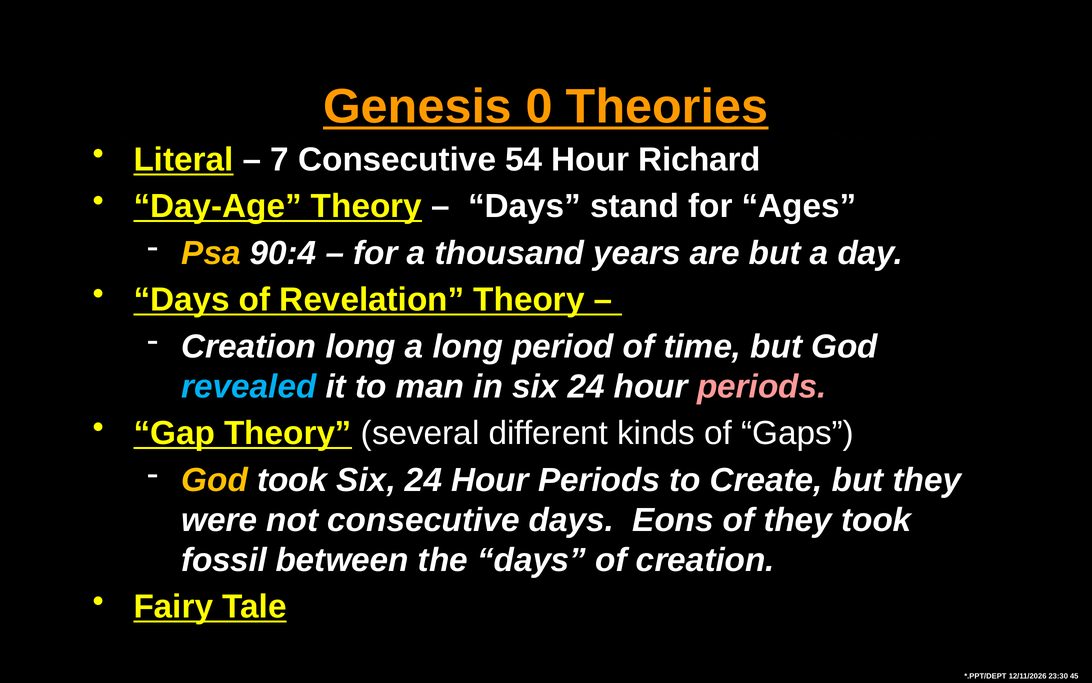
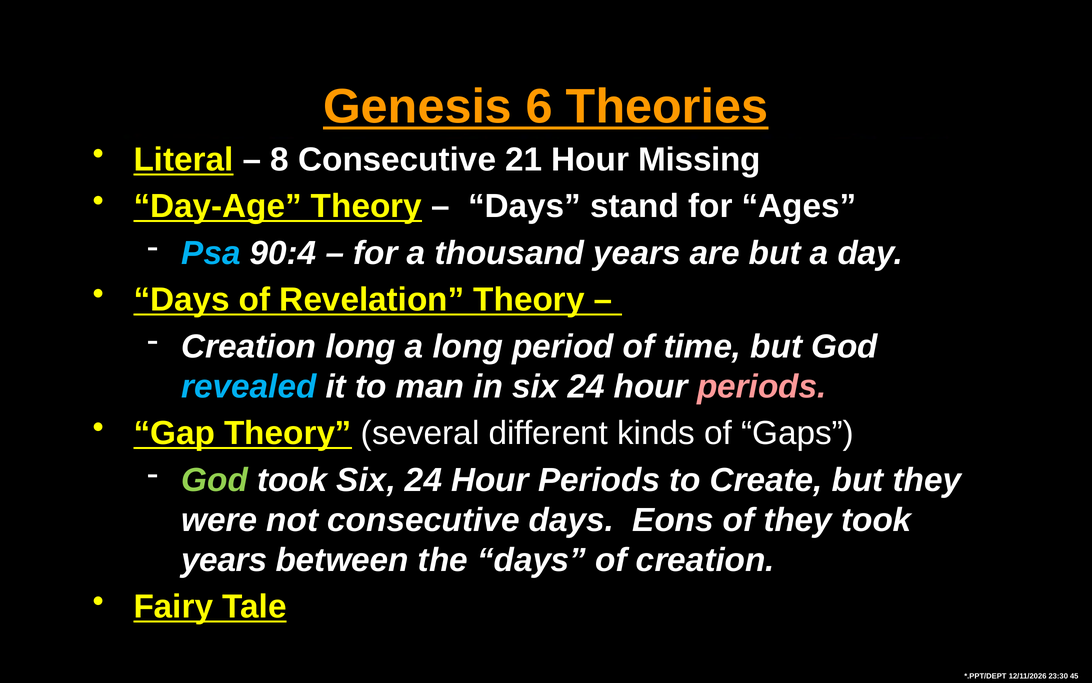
0: 0 -> 6 (539, 107)
7: 7 -> 8 (280, 160)
54: 54 -> 21 (524, 160)
Richard: Richard -> Missing (700, 160)
Psa colour: yellow -> light blue (211, 253)
God colour: yellow -> light green (215, 480)
fossil: fossil -> years (224, 560)
